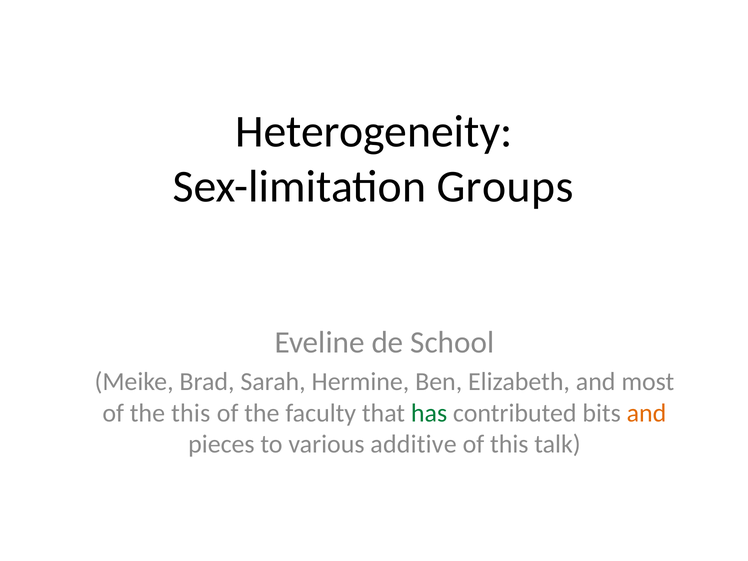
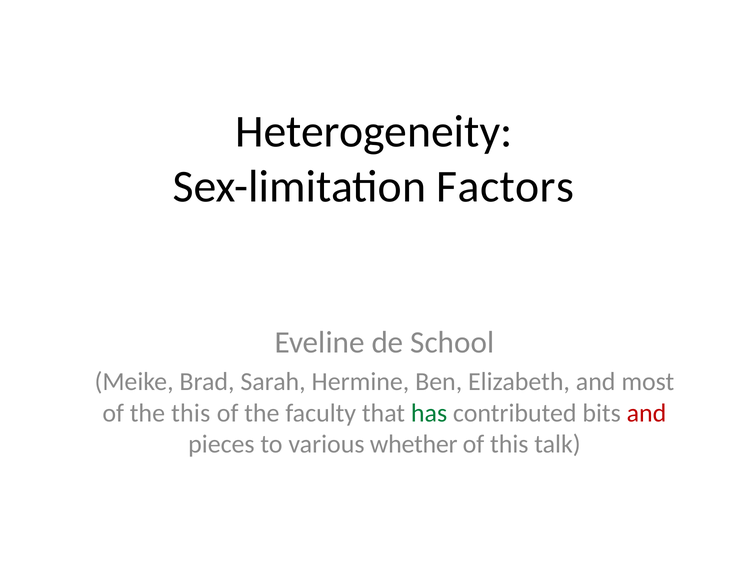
Groups: Groups -> Factors (505, 186)
and colour: orange -> red (647, 413)
additive: additive -> whether (414, 444)
